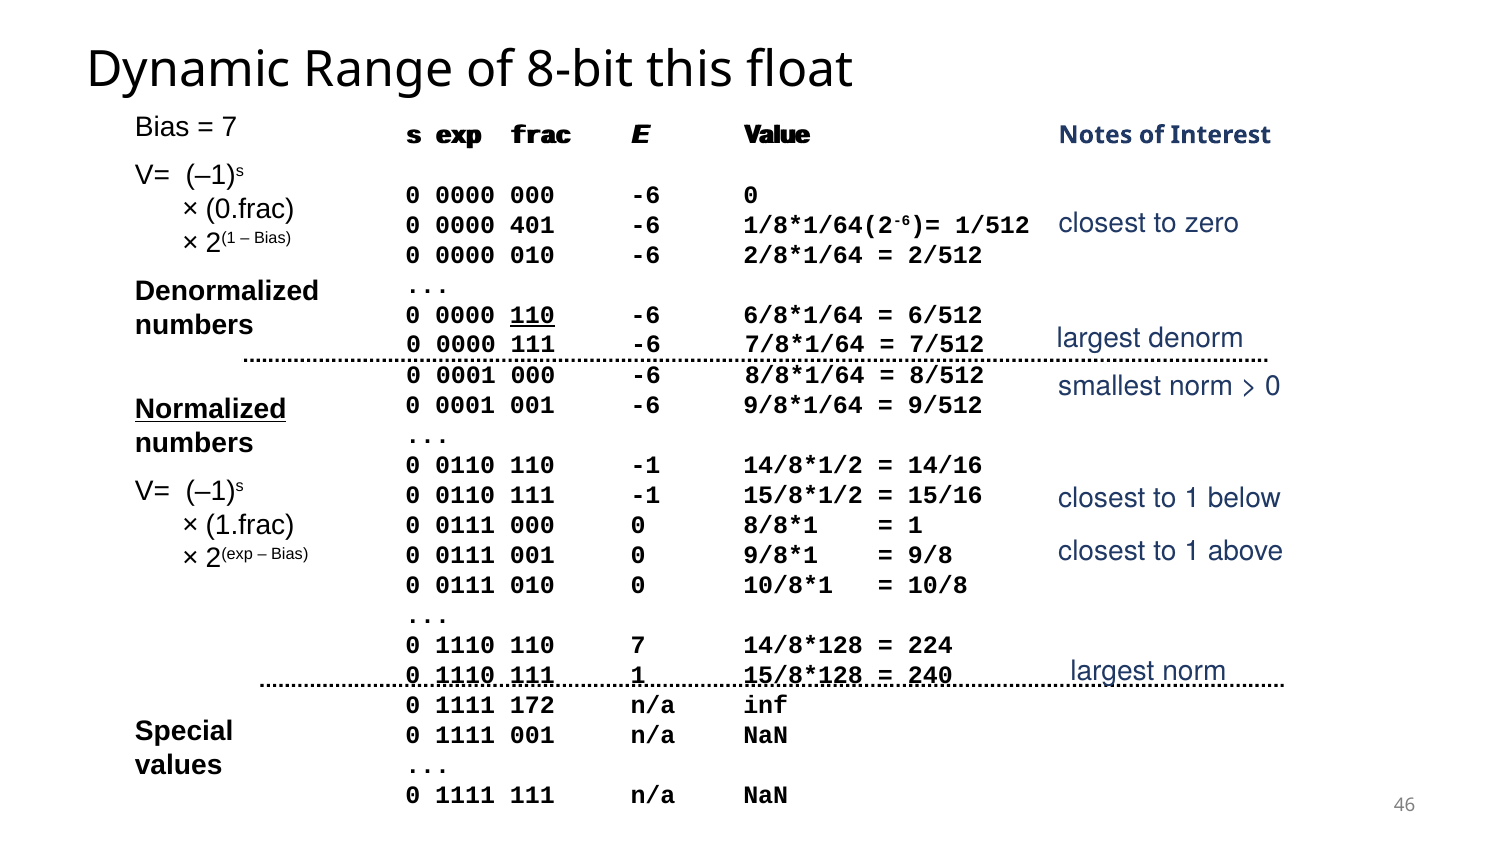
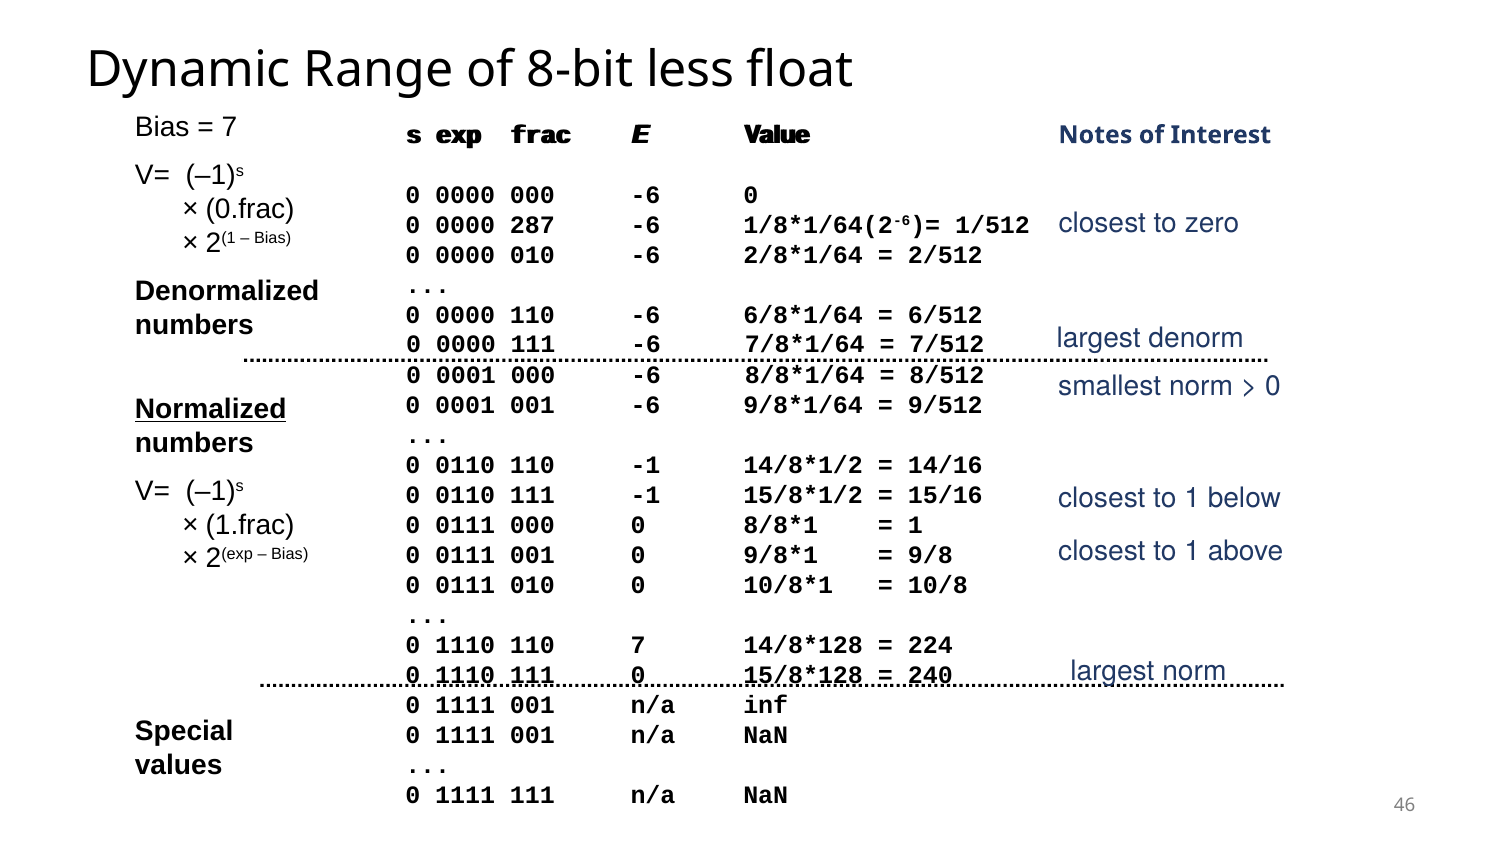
this: this -> less (690, 70)
401: 401 -> 287 (532, 225)
110 underline: present -> none (532, 315)
111 1: 1 -> 0 (638, 675)
172: 172 -> 001 (532, 705)
